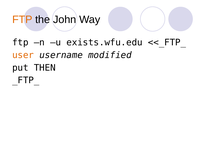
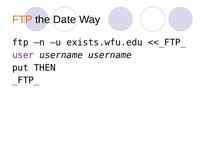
John: John -> Date (65, 20)
user colour: orange -> purple (23, 55)
username modified: modified -> username (110, 55)
